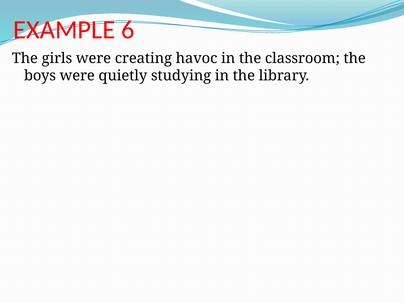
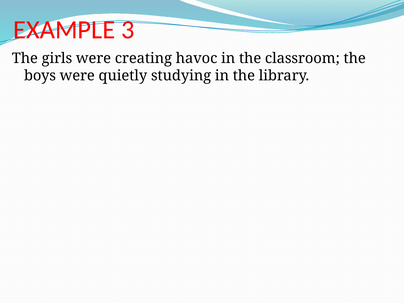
6: 6 -> 3 (128, 30)
